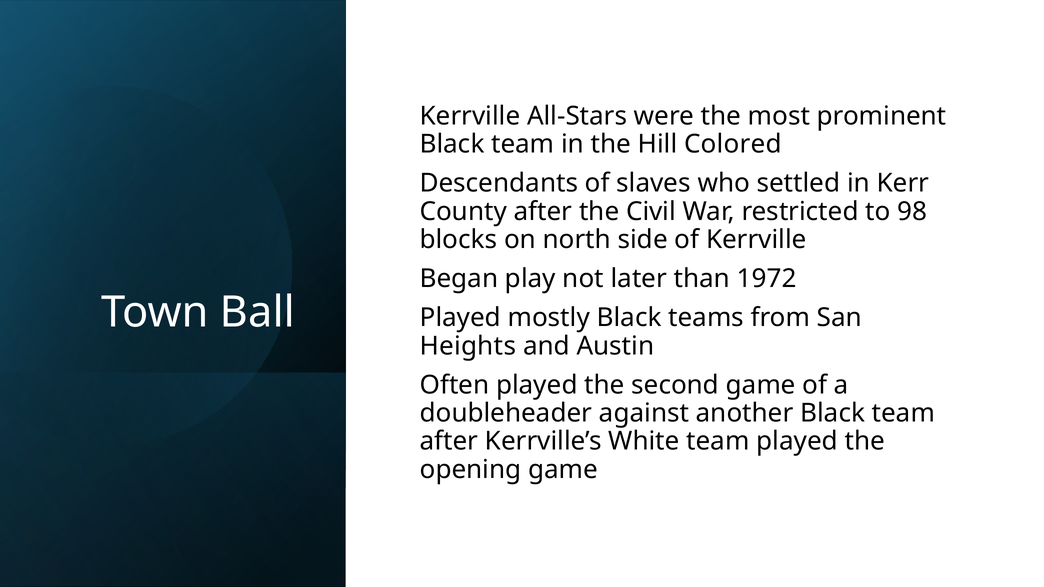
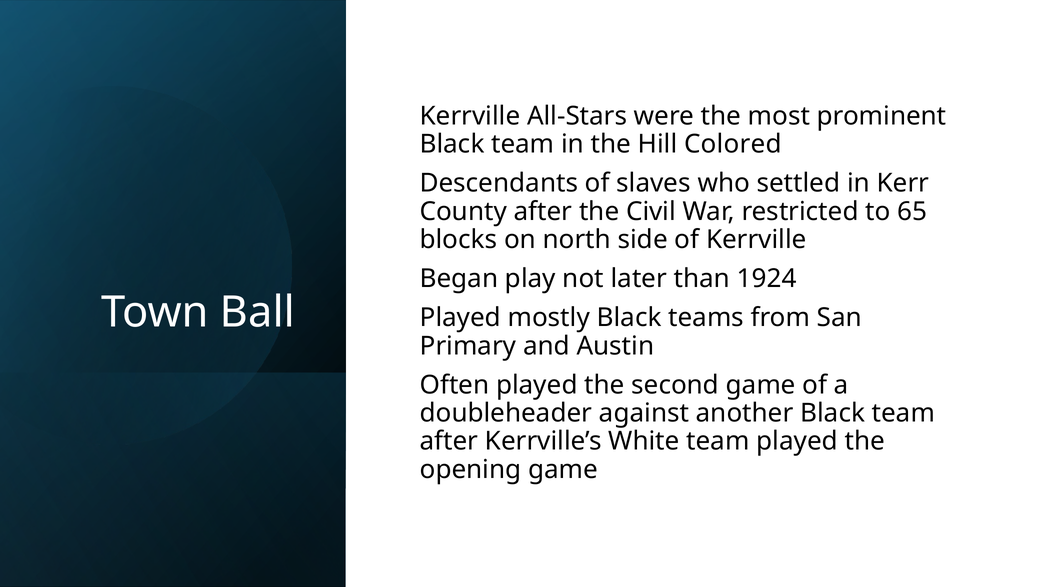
98: 98 -> 65 (912, 212)
1972: 1972 -> 1924 (767, 279)
Heights: Heights -> Primary (468, 346)
